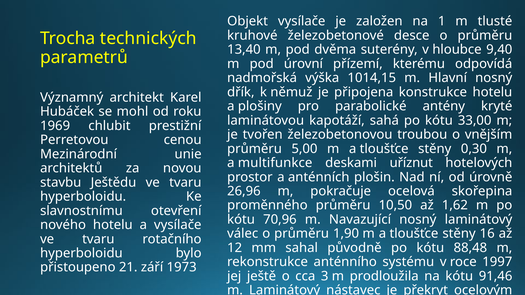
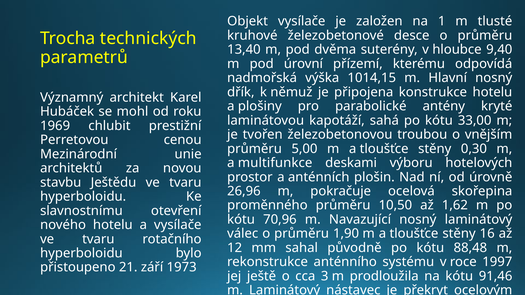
uříznut: uříznut -> výboru (411, 163)
